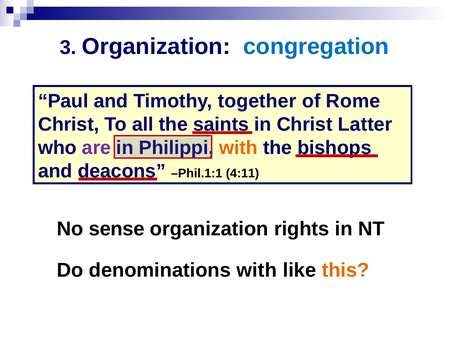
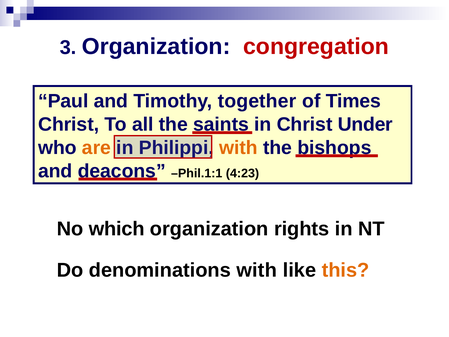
congregation colour: blue -> red (316, 47)
Rome: Rome -> Times (353, 101)
Latter: Latter -> Under (365, 124)
are colour: purple -> orange (96, 148)
4:11: 4:11 -> 4:23 (242, 173)
sense: sense -> which (117, 229)
